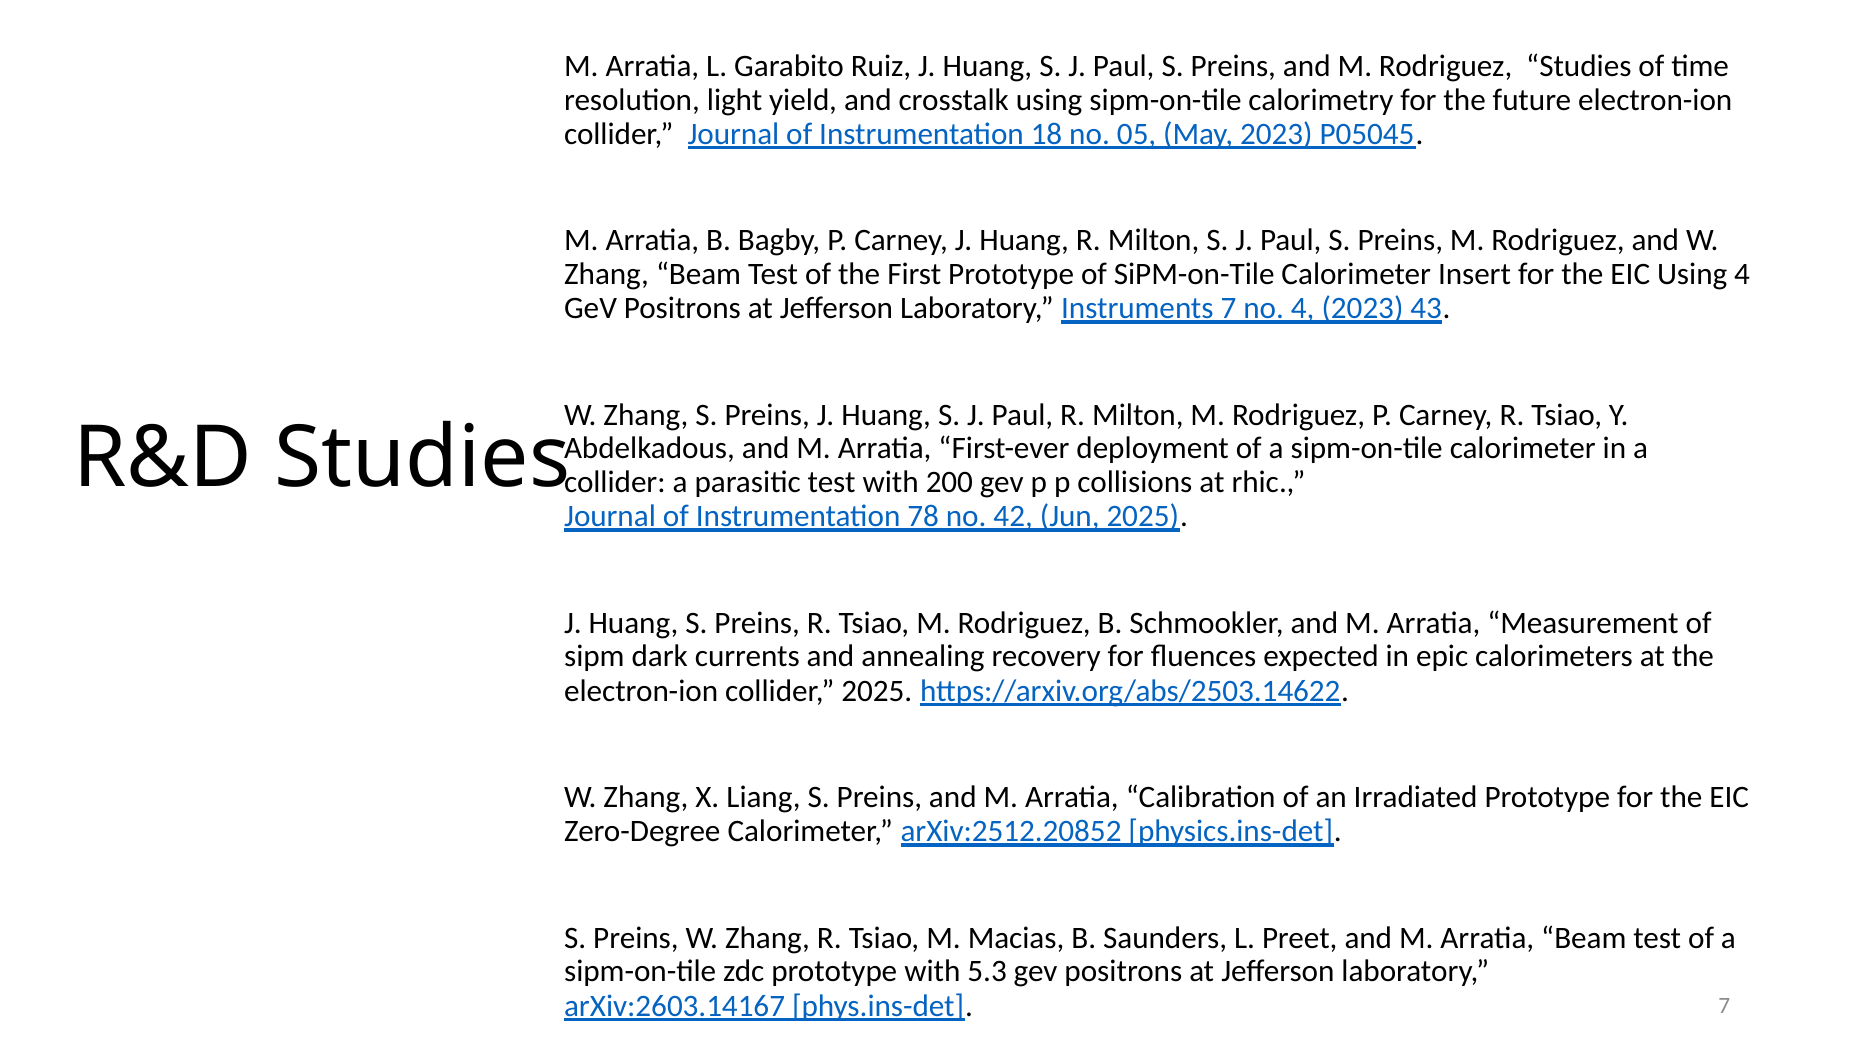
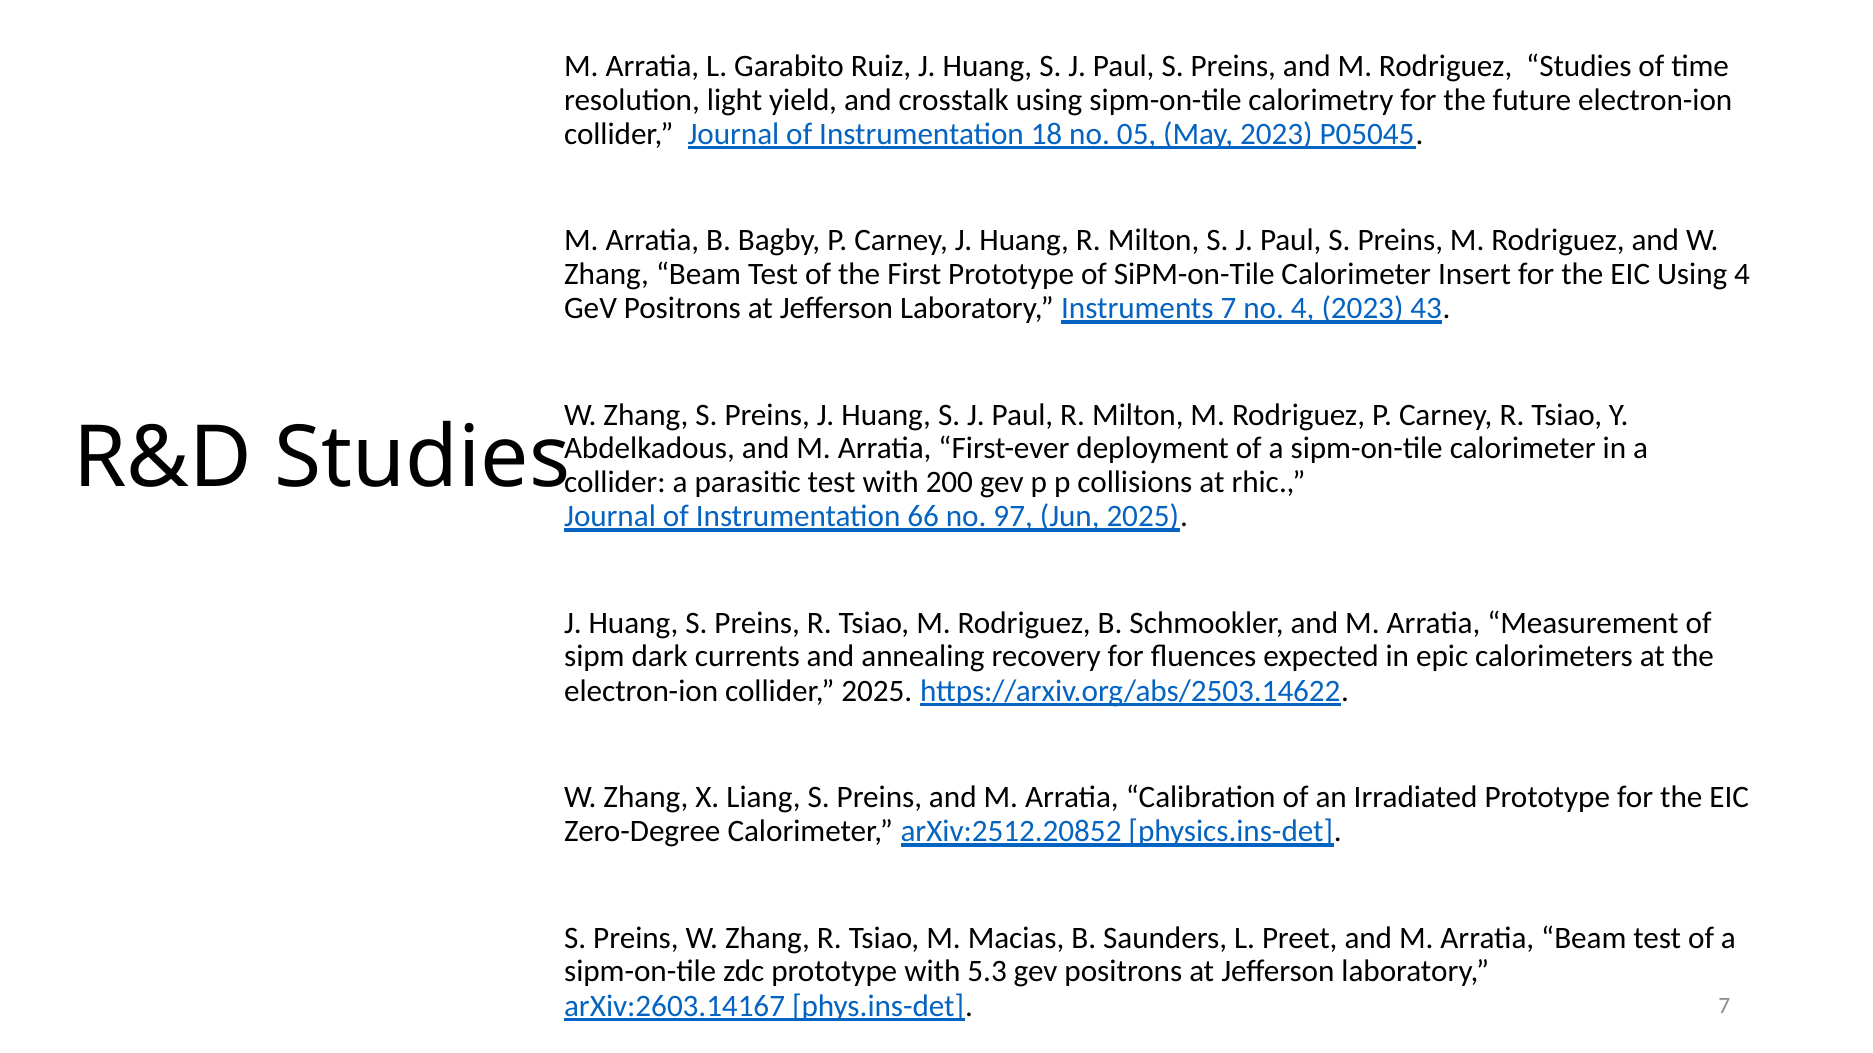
78: 78 -> 66 (923, 517)
42: 42 -> 97 (1013, 517)
